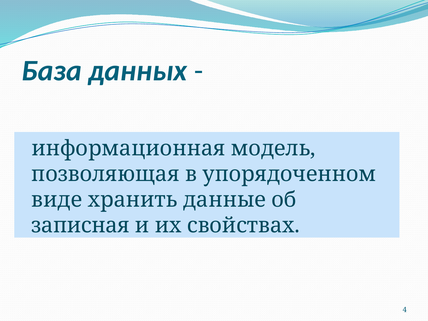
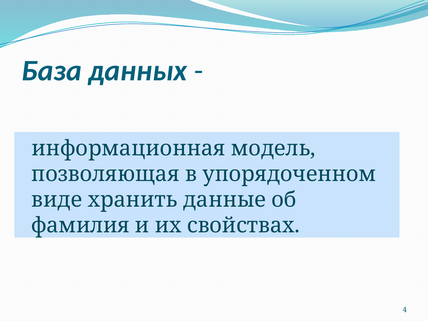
записная: записная -> фамилия (80, 225)
